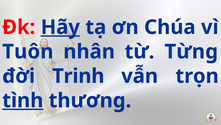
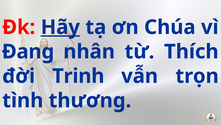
Tuôn: Tuôn -> Đang (28, 51)
Từng: Từng -> Thích (191, 51)
tình underline: present -> none (23, 100)
